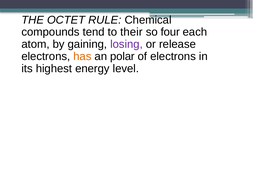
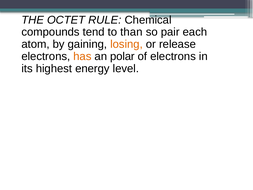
their: their -> than (131, 32)
four: four -> pair (170, 32)
losing colour: purple -> orange (126, 44)
